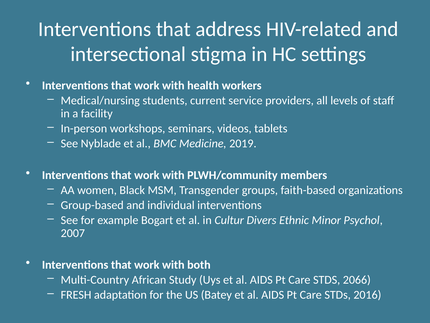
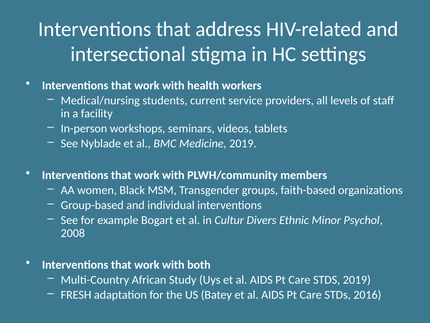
2007: 2007 -> 2008 (73, 233)
STDS 2066: 2066 -> 2019 (357, 279)
